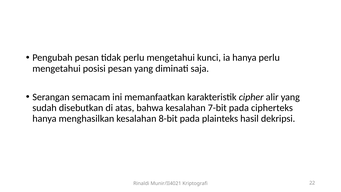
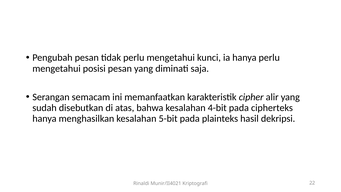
7-bit: 7-bit -> 4-bit (217, 108)
8-bit: 8-bit -> 5-bit (168, 118)
